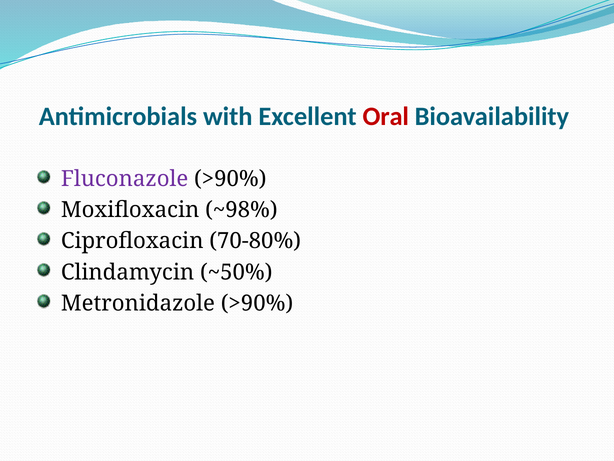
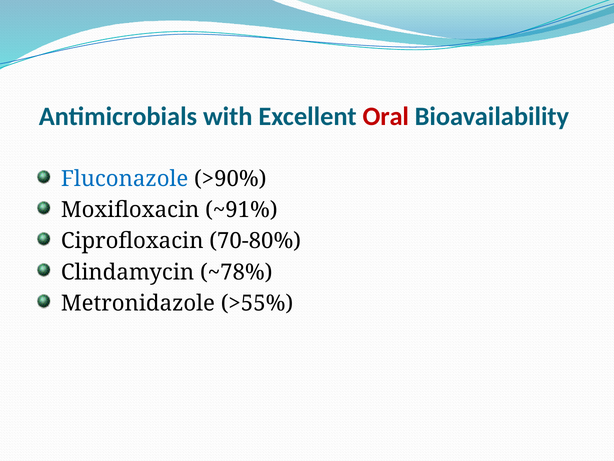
Fluconazole colour: purple -> blue (125, 179)
~98%: ~98% -> ~91% (241, 210)
~50%: ~50% -> ~78% (236, 272)
Metronidazole >90%: >90% -> >55% (257, 303)
